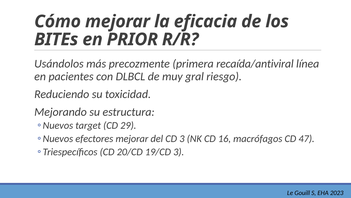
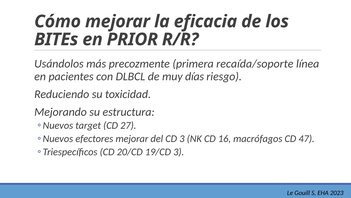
recaída/antiviral: recaída/antiviral -> recaída/soporte (255, 64)
gral: gral -> días (195, 76)
29: 29 -> 27 (128, 125)
